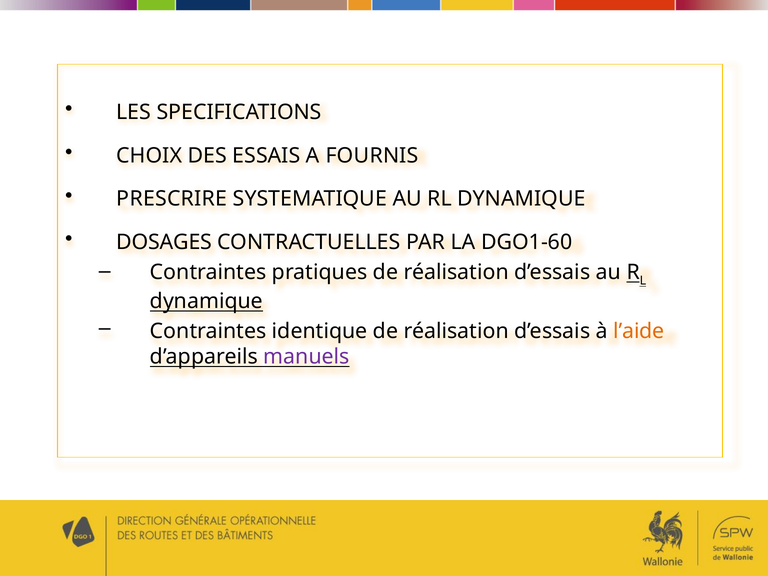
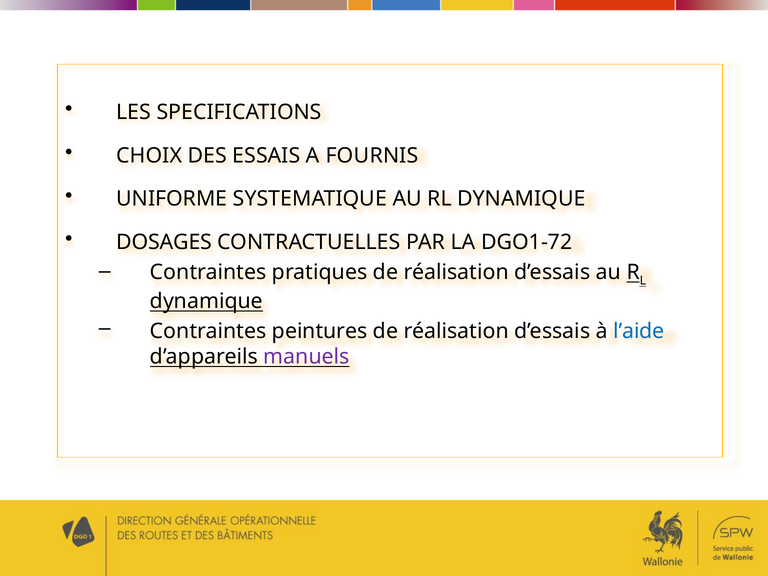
PRESCRIRE: PRESCRIRE -> UNIFORME (172, 199)
DGO1-60: DGO1-60 -> DGO1-72 (527, 242)
identique: identique -> peintures (320, 331)
l’aide colour: orange -> blue (639, 331)
